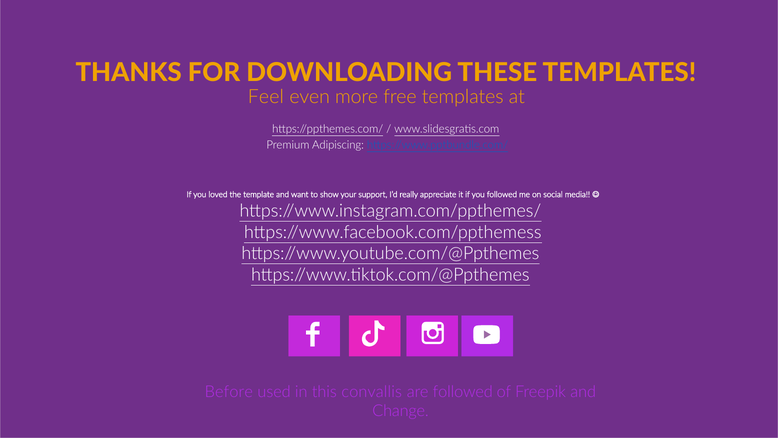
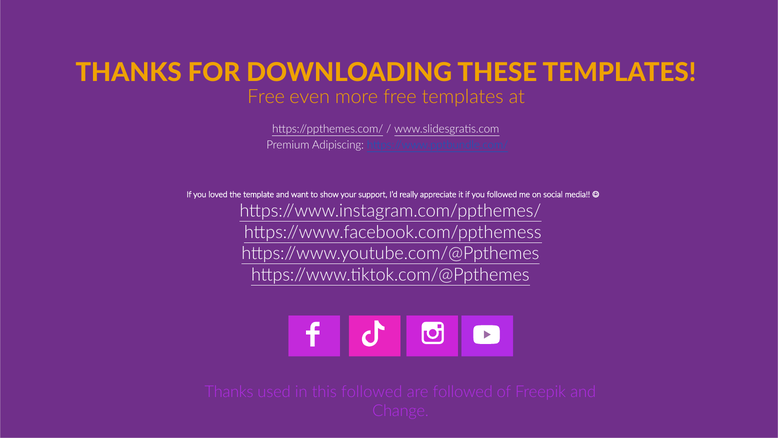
Feel: Feel -> Free (266, 97)
Before: Before -> Thanks (229, 391)
this convallis: convallis -> followed (372, 391)
